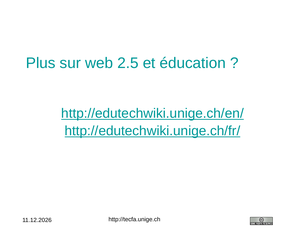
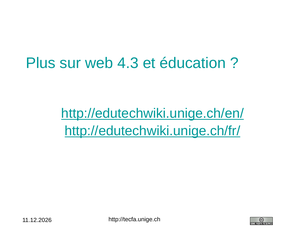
2.5: 2.5 -> 4.3 (128, 63)
